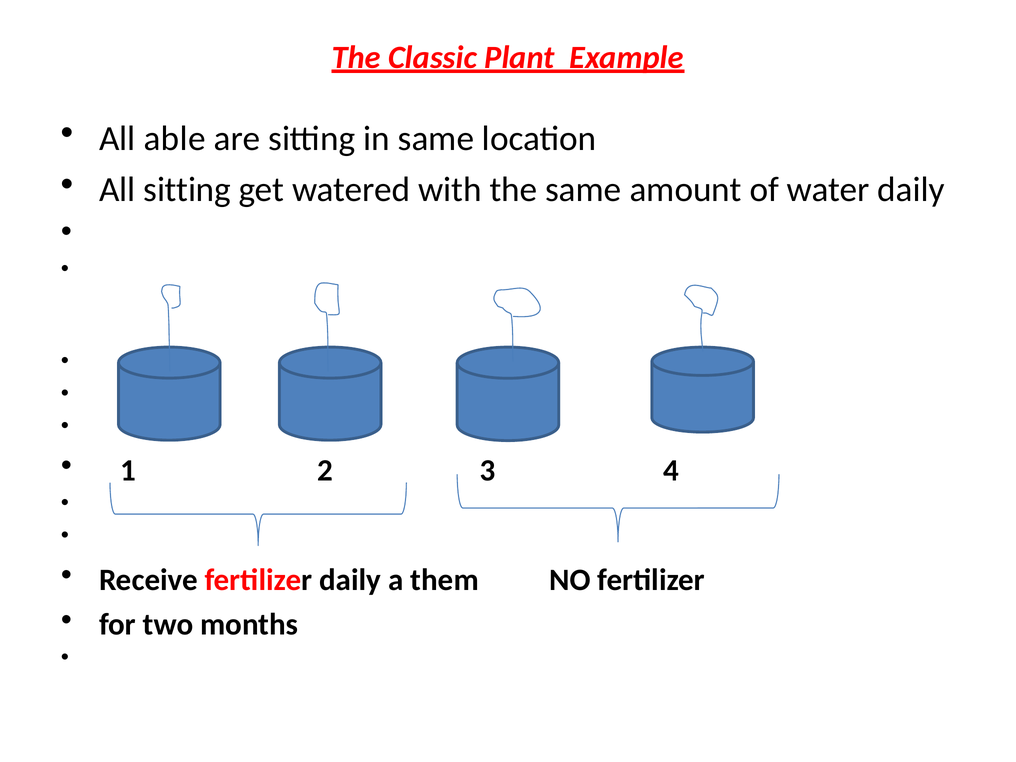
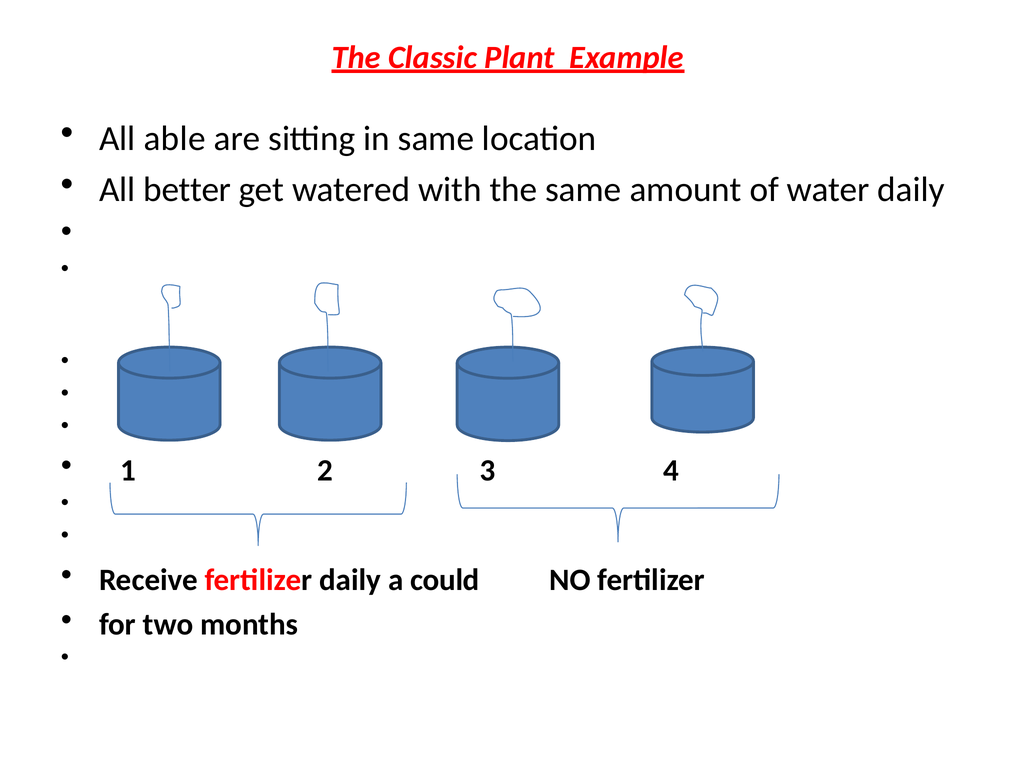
All sitting: sitting -> better (187, 190)
them: them -> could (445, 580)
